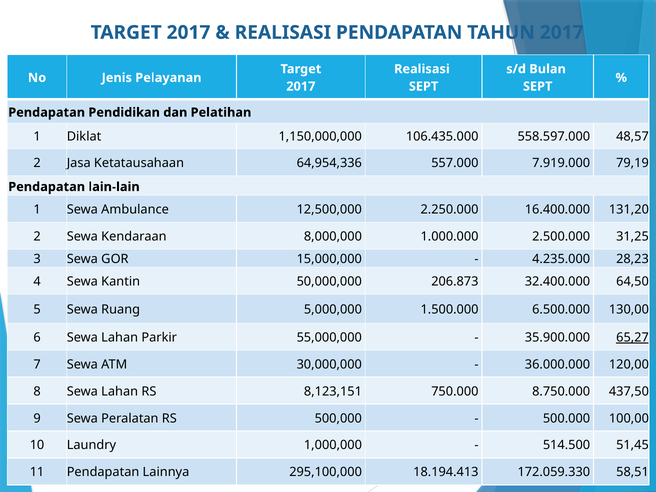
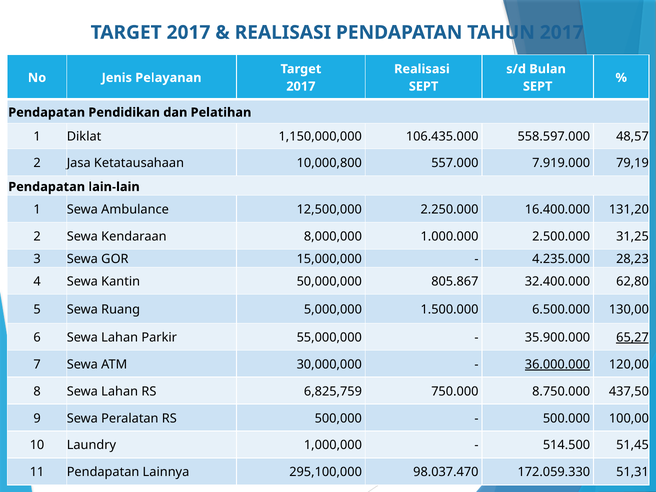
64,954,336: 64,954,336 -> 10,000,800 (329, 163)
206.873: 206.873 -> 805.867 (455, 282)
64,50: 64,50 -> 62,80 (633, 282)
36.000.000 underline: none -> present (557, 364)
8,123,151: 8,123,151 -> 6,825,759 (333, 391)
18.194.413: 18.194.413 -> 98.037.470 (446, 472)
58,51: 58,51 -> 51,31 (633, 472)
